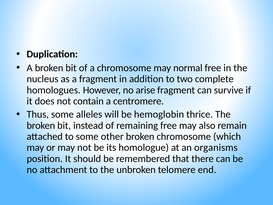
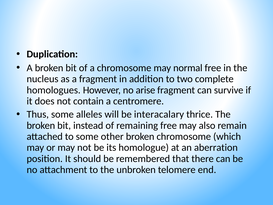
hemoglobin: hemoglobin -> interacalary (159, 114)
organisms: organisms -> aberration (216, 147)
